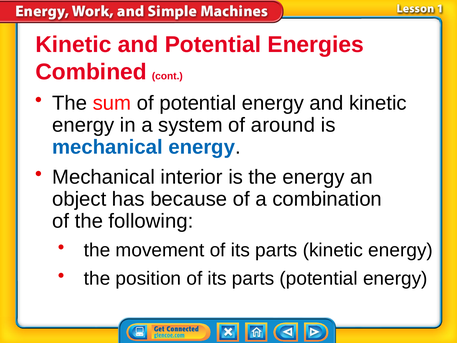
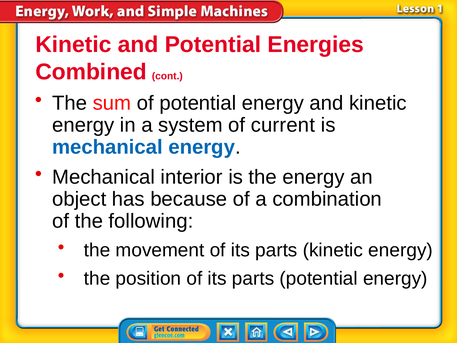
around: around -> current (283, 125)
